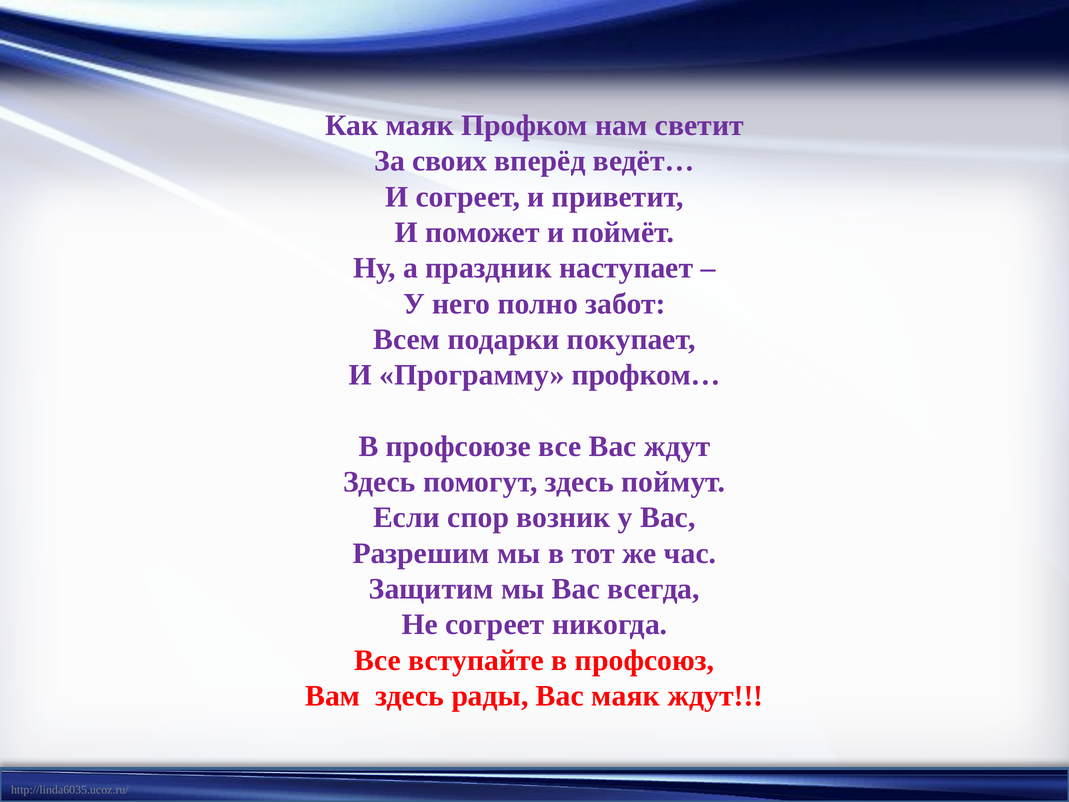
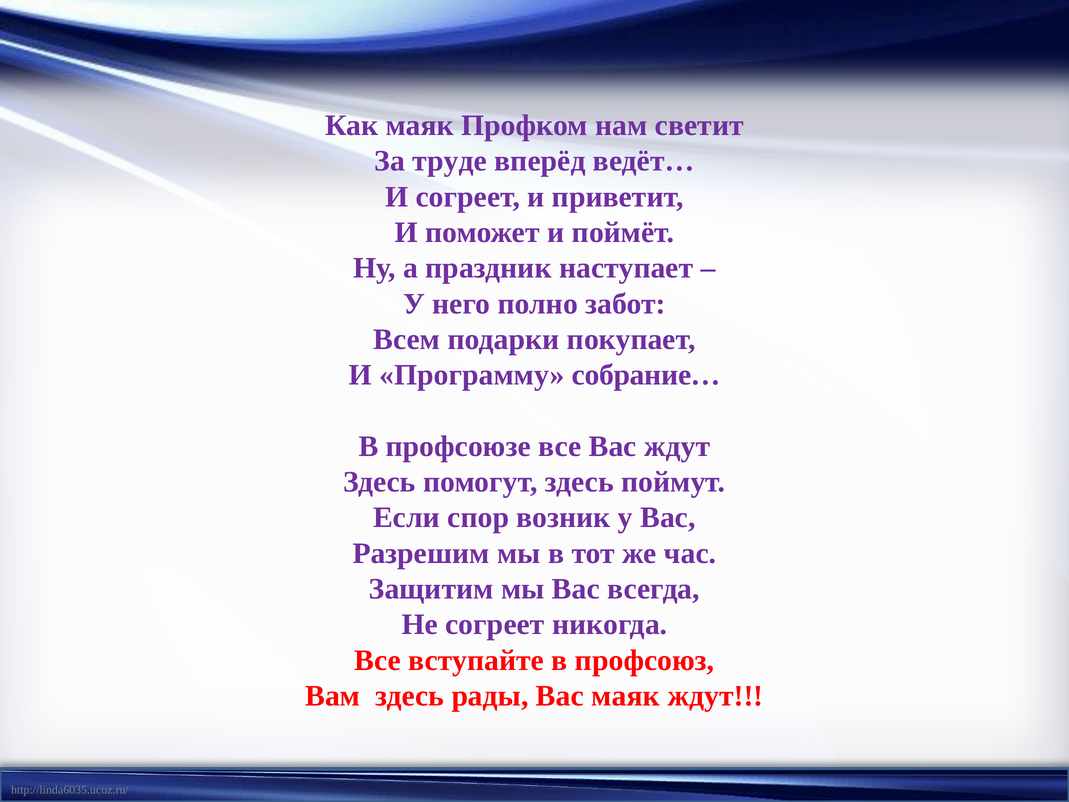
своих: своих -> труде (450, 161)
профком…: профком… -> собрание… (646, 375)
